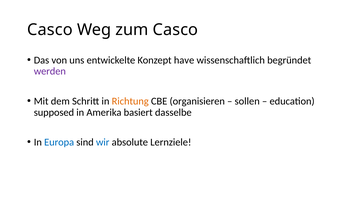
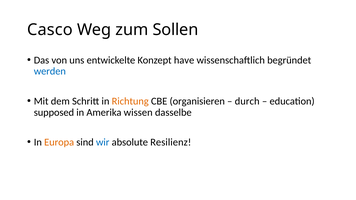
zum Casco: Casco -> Sollen (176, 30)
werden colour: purple -> blue (50, 71)
sollen: sollen -> durch (247, 101)
basiert: basiert -> wissen (138, 112)
Europa colour: blue -> orange (59, 142)
Lernziele: Lernziele -> Resilienz (171, 142)
